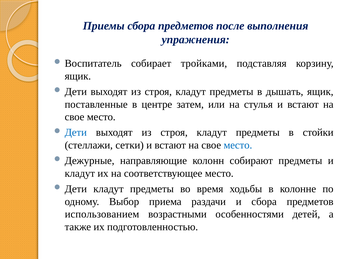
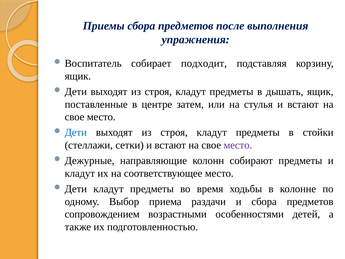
тройками: тройками -> подходит (204, 63)
место colour: blue -> purple (238, 145)
использованием: использованием -> сопровождением (102, 214)
